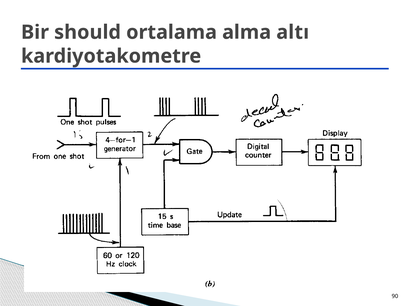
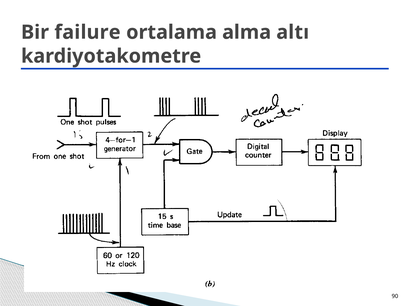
should: should -> failure (87, 32)
